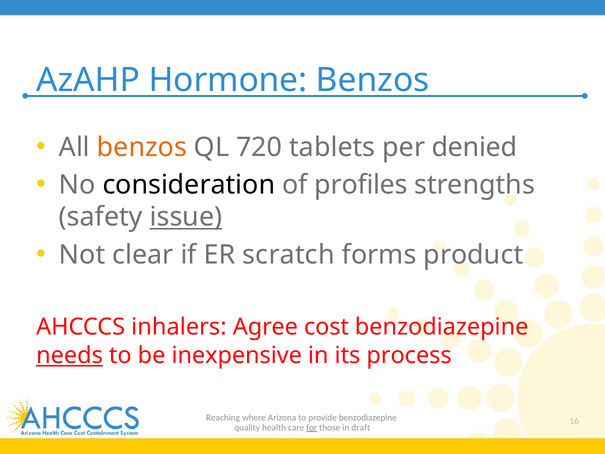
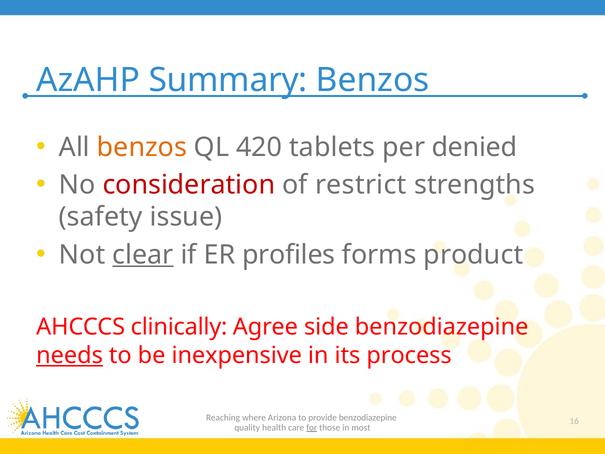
Hormone: Hormone -> Summary (228, 80)
720: 720 -> 420 (259, 147)
consideration colour: black -> red (189, 185)
profiles: profiles -> restrict (361, 185)
issue underline: present -> none (186, 217)
clear underline: none -> present (143, 255)
scratch: scratch -> profiles (289, 255)
inhalers: inhalers -> clinically (179, 327)
cost: cost -> side (326, 327)
draft: draft -> most (361, 427)
